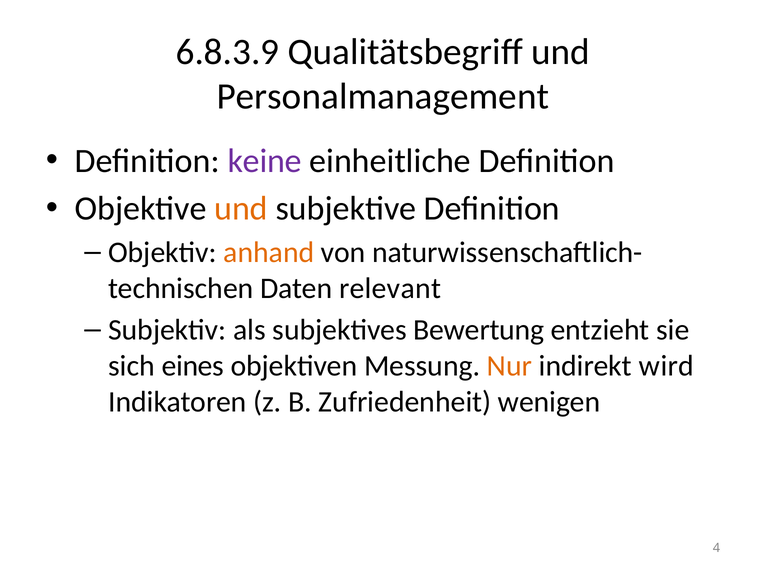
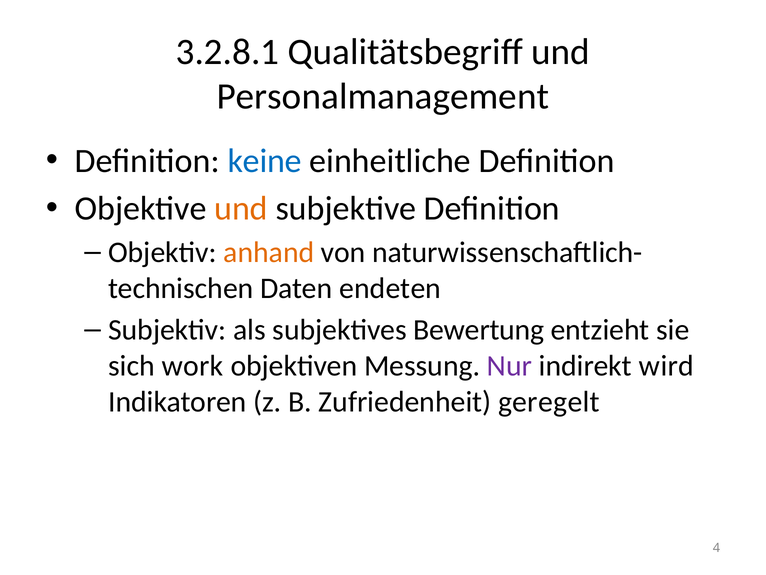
6.8.3.9: 6.8.3.9 -> 3.2.8.1 (227, 52)
keine colour: purple -> blue (265, 161)
relevant: relevant -> endeten (390, 288)
eines: eines -> work (193, 366)
Nur colour: orange -> purple (510, 366)
wenigen: wenigen -> geregelt (549, 401)
